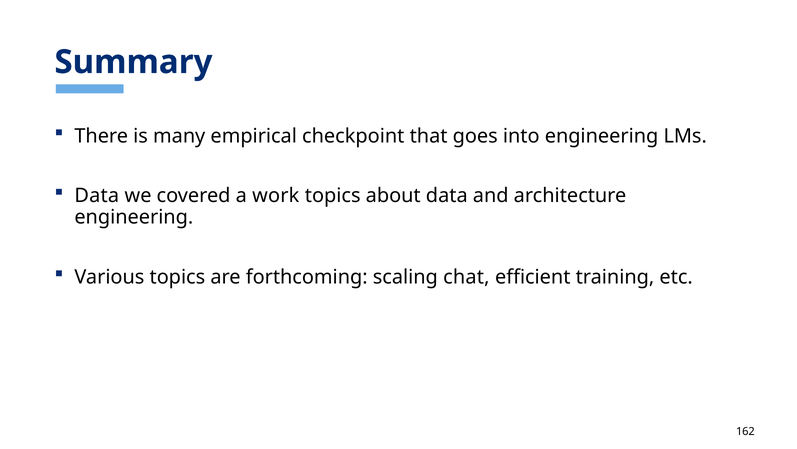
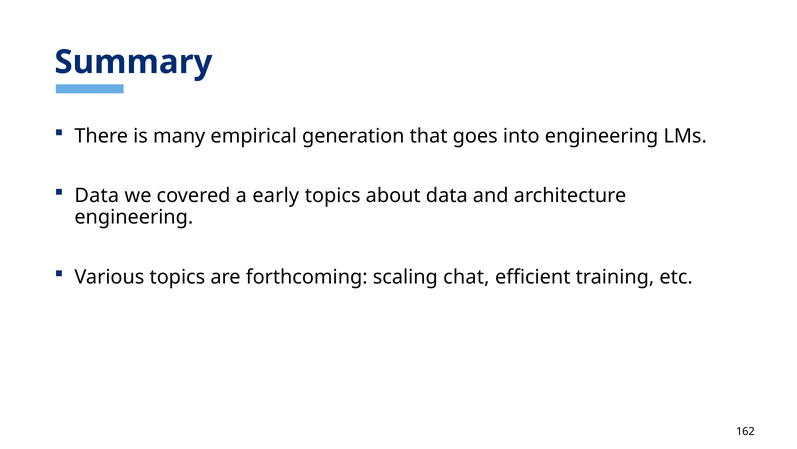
checkpoint: checkpoint -> generation (353, 136)
work: work -> early (276, 195)
